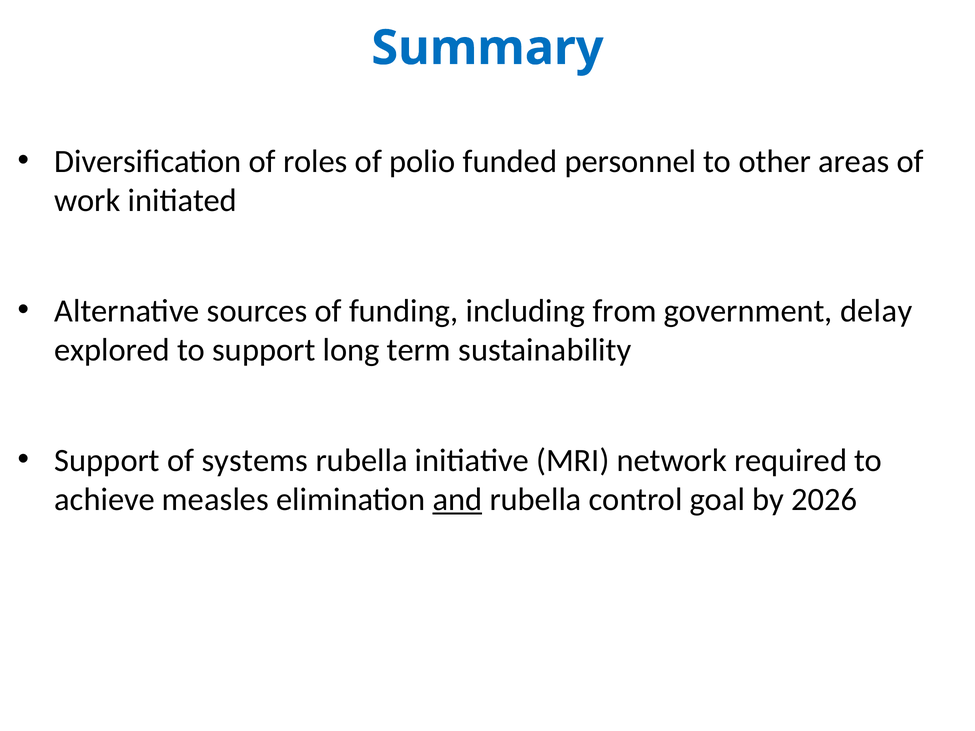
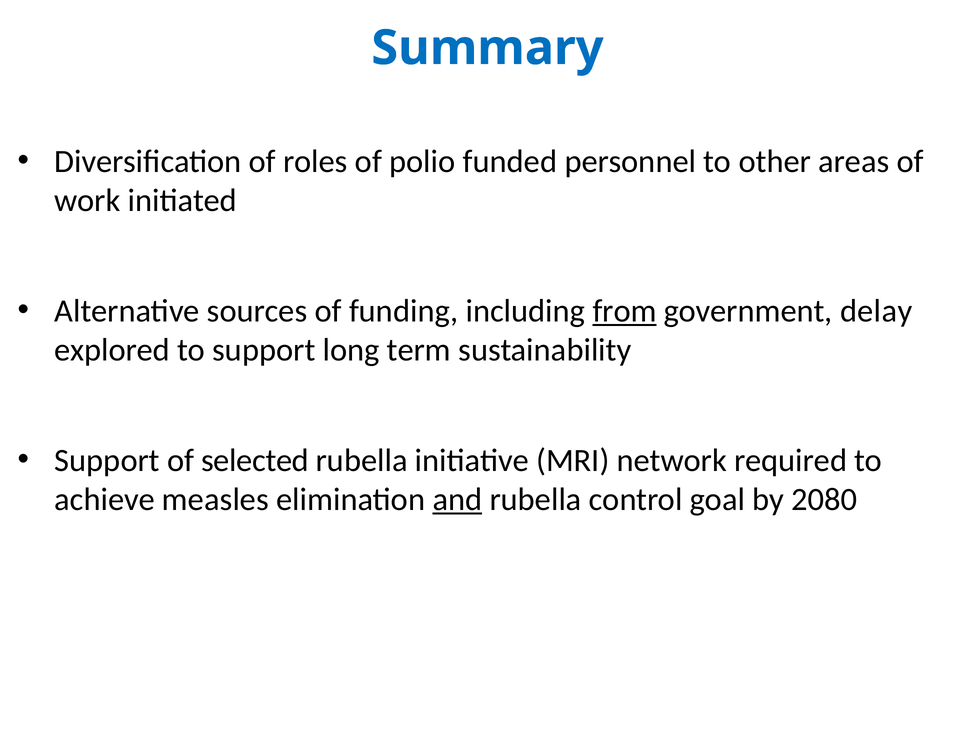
from underline: none -> present (624, 311)
systems: systems -> selected (255, 461)
2026: 2026 -> 2080 (824, 500)
